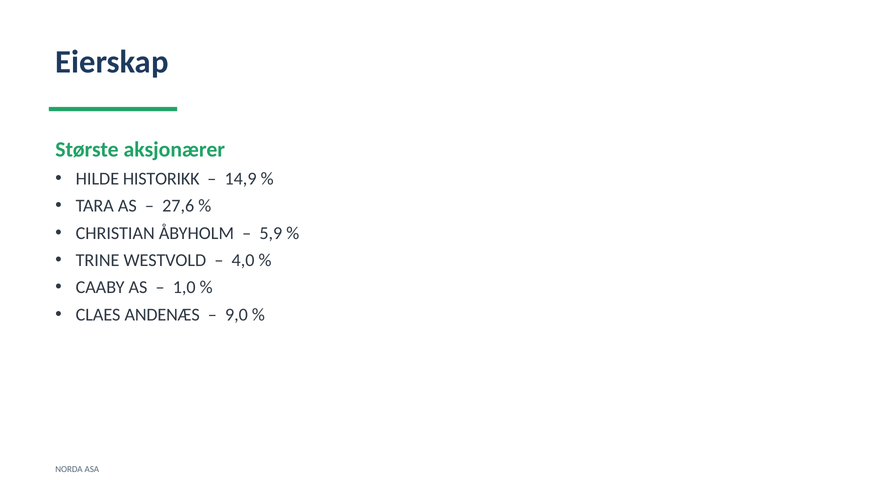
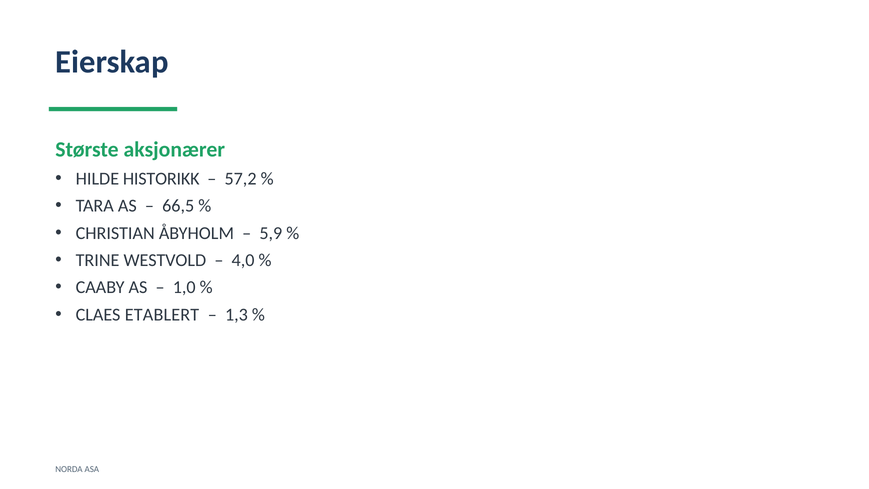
14,9: 14,9 -> 57,2 (241, 179)
27,6: 27,6 -> 66,5 (178, 206)
ANDENÆS: ANDENÆS -> ETABLERT (162, 315)
9,0: 9,0 -> 1,3 (236, 315)
